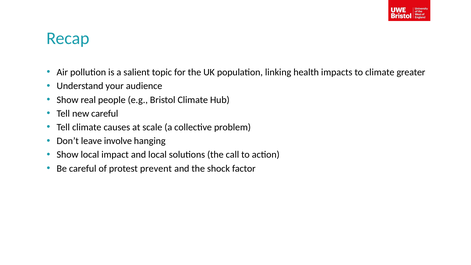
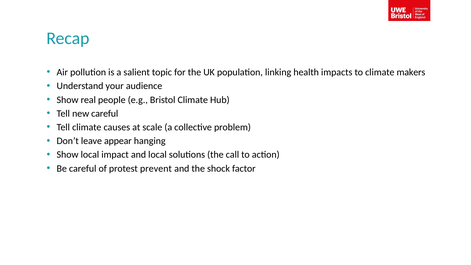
greater: greater -> makers (411, 72)
involve: involve -> appear (118, 141)
